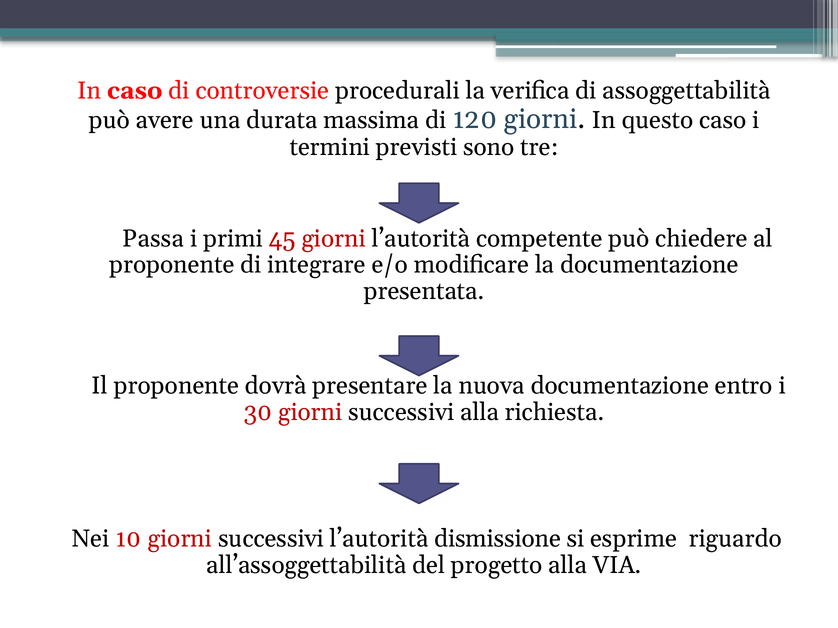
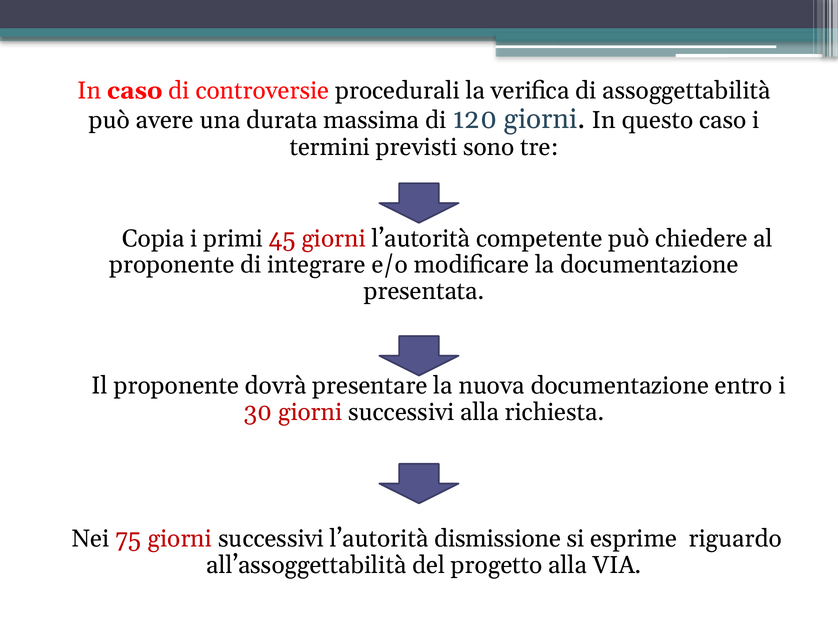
Passa: Passa -> Copia (153, 239)
10: 10 -> 75 (128, 539)
